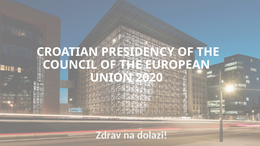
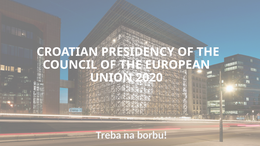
Zdrav: Zdrav -> Treba (109, 135)
dolazi: dolazi -> borbu (152, 135)
